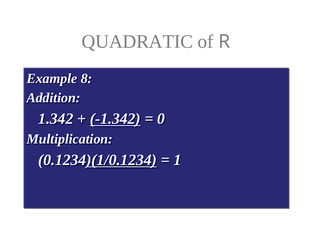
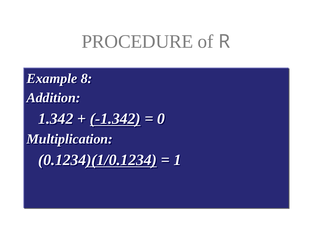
QUADRATIC: QUADRATIC -> PROCEDURE (137, 42)
